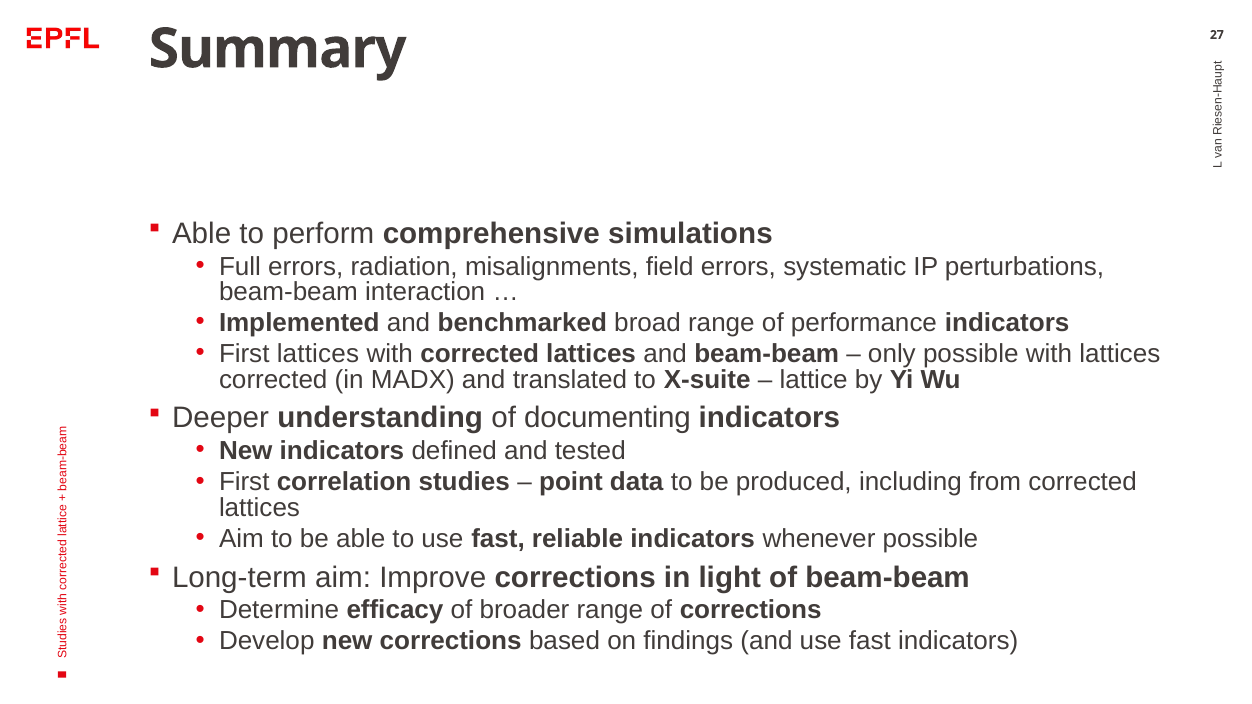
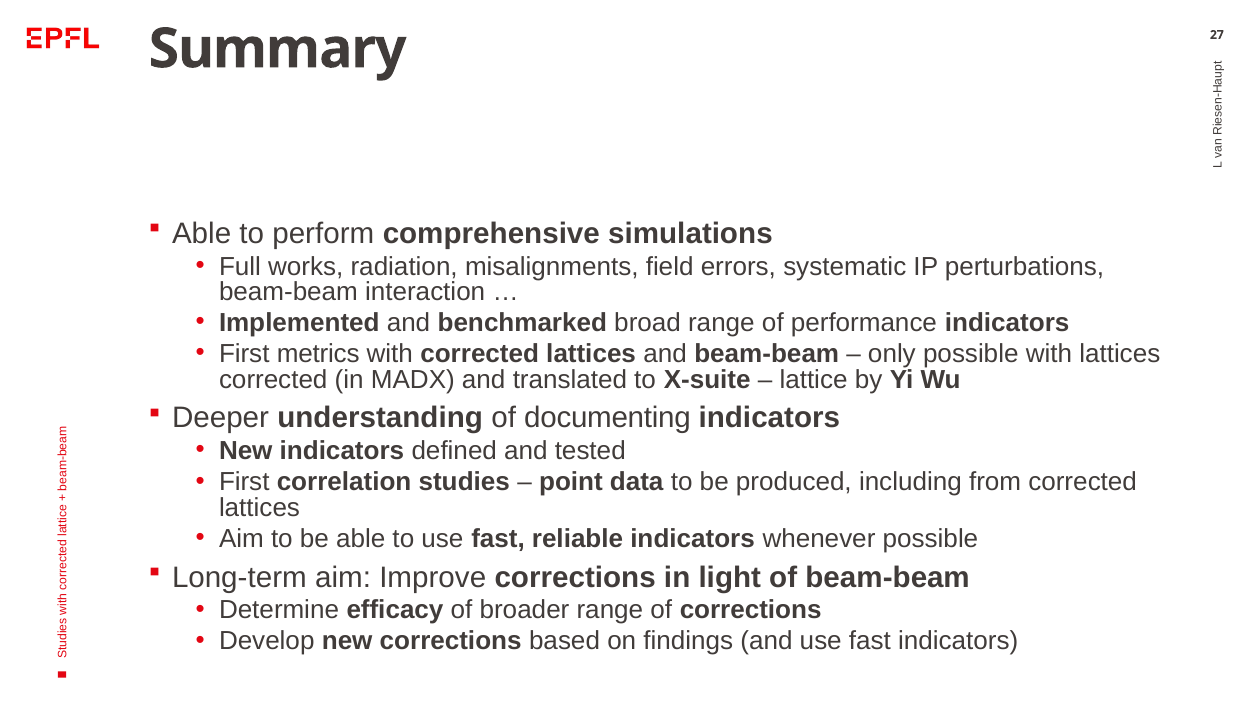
Full errors: errors -> works (306, 267)
First lattices: lattices -> metrics (318, 354)
